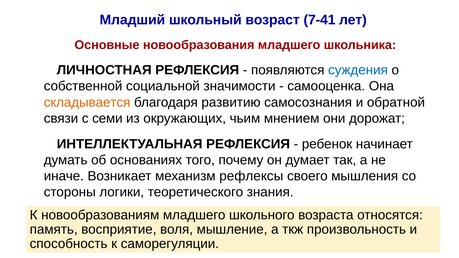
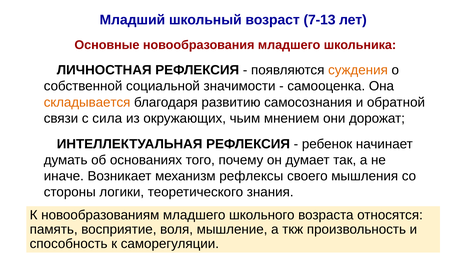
7-41: 7-41 -> 7-13 (320, 20)
суждения colour: blue -> orange (358, 70)
семи: семи -> сила (107, 118)
